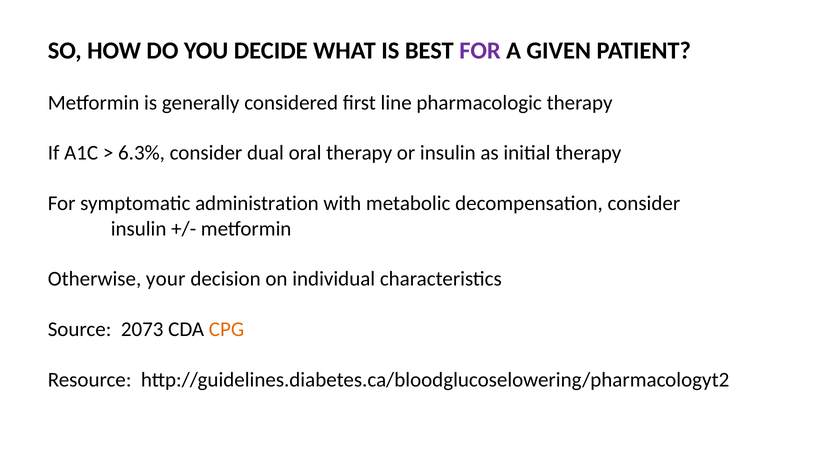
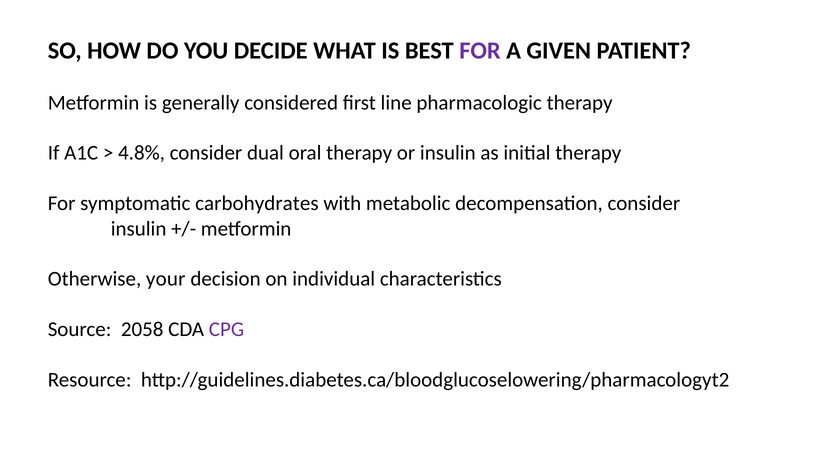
6.3%: 6.3% -> 4.8% (141, 153)
administration: administration -> carbohydrates (257, 204)
2073: 2073 -> 2058 (142, 330)
CPG colour: orange -> purple (226, 330)
